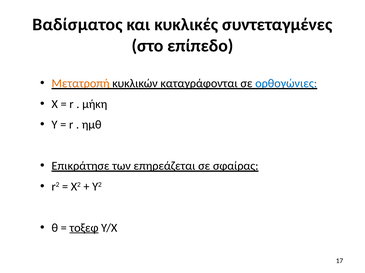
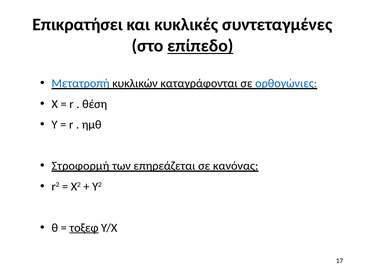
Βαδίσματος: Βαδίσματος -> Επικρατήσει (78, 25)
επίπεδο underline: none -> present (200, 46)
Μετατροπή colour: orange -> blue (81, 84)
μήκη: μήκη -> θέση (95, 104)
Επικράτησε: Επικράτησε -> Στροφορμή (80, 166)
σφαίρας: σφαίρας -> κανόνας (236, 166)
